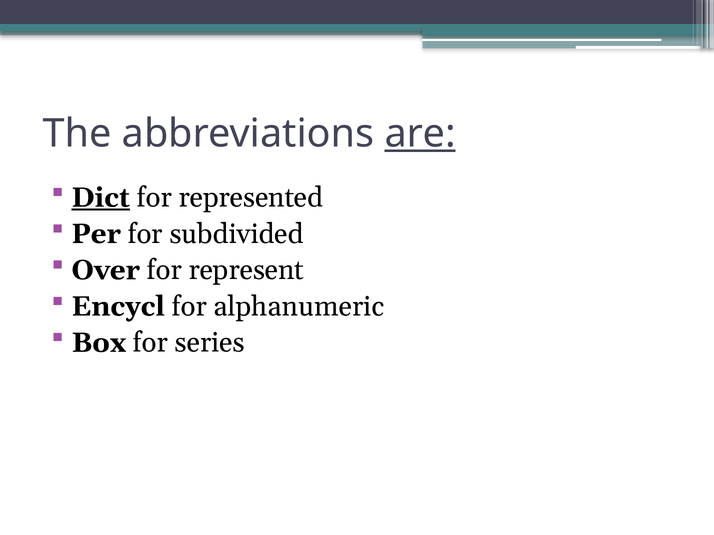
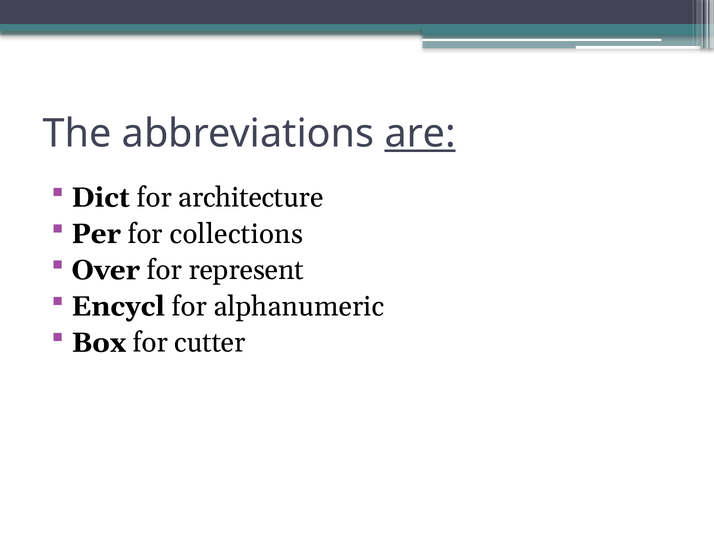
Dict underline: present -> none (101, 198)
represented: represented -> architecture (251, 198)
subdivided: subdivided -> collections (236, 234)
series: series -> cutter (210, 343)
